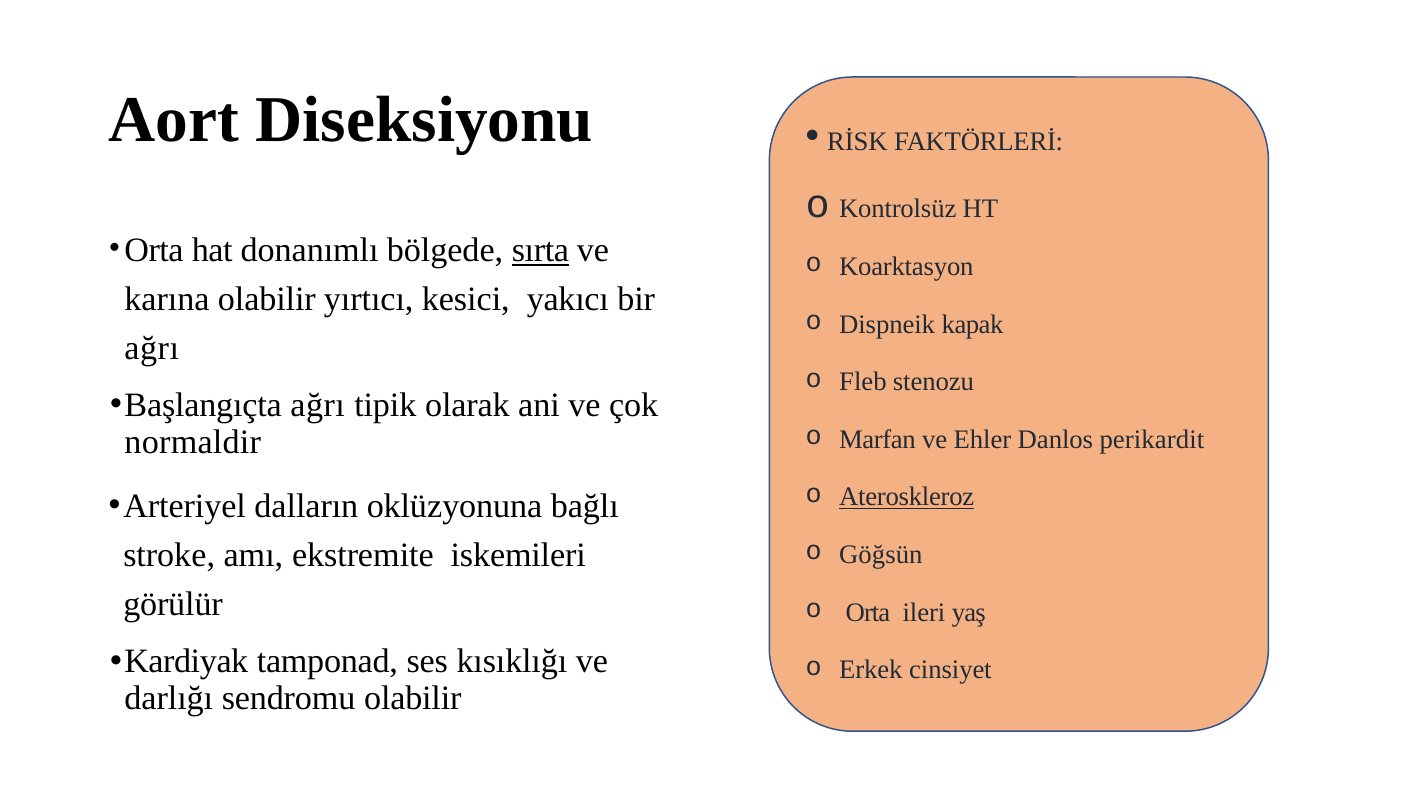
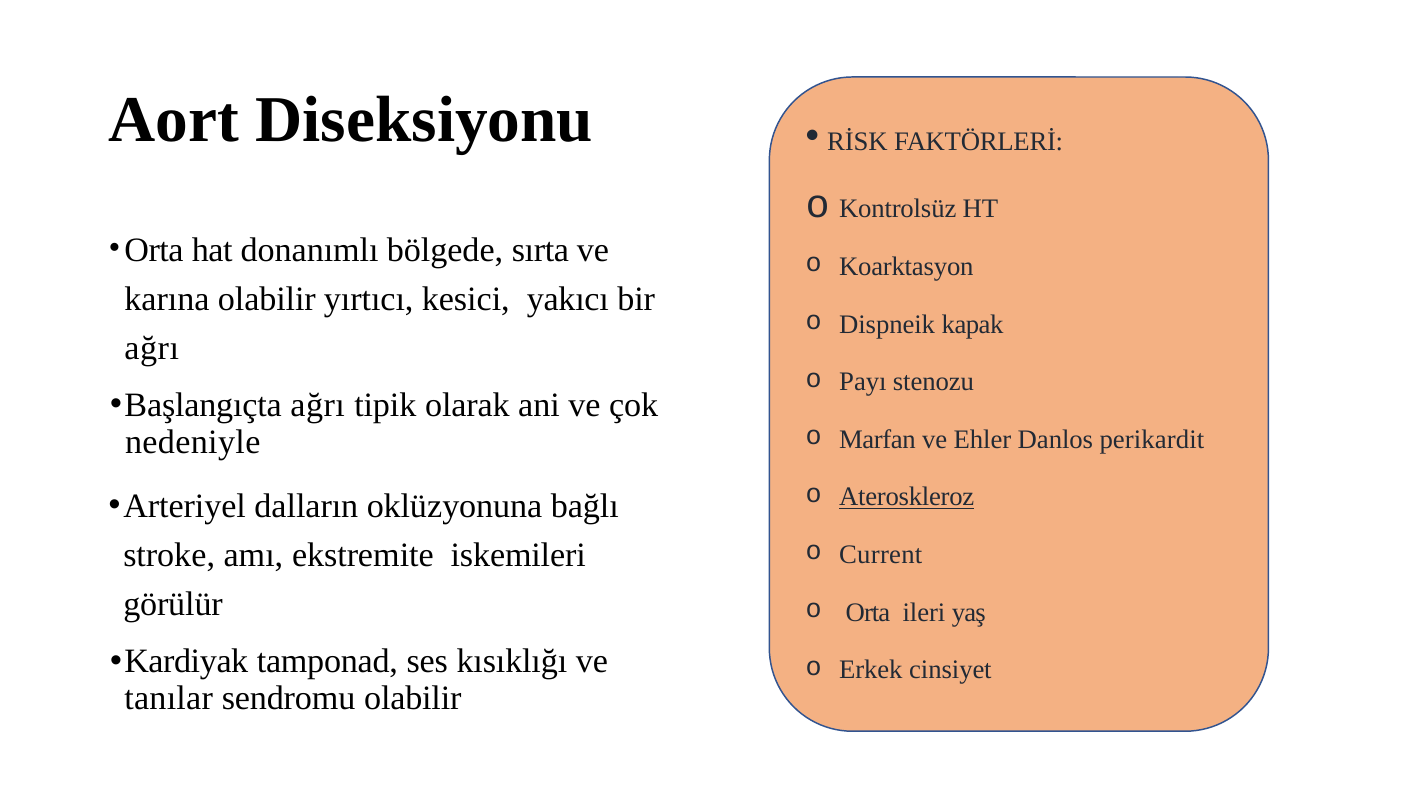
sırta underline: present -> none (540, 250)
Fleb: Fleb -> Payı (863, 382)
normaldir: normaldir -> nedeniyle (193, 442)
Göğsün: Göğsün -> Current (881, 555)
darlığı: darlığı -> tanılar (169, 699)
